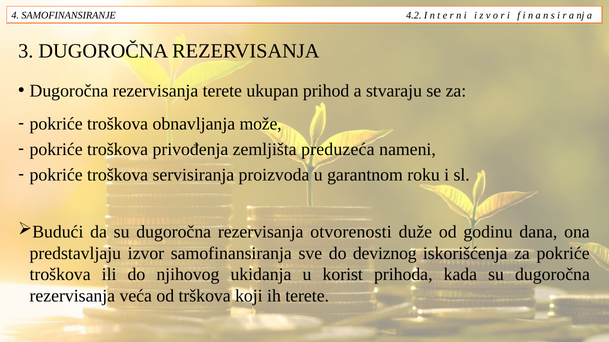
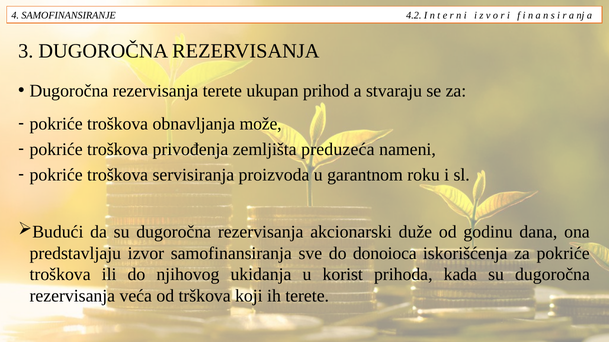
otvorenosti: otvorenosti -> akcionarski (351, 232)
deviznog: deviznog -> donoioca (385, 254)
